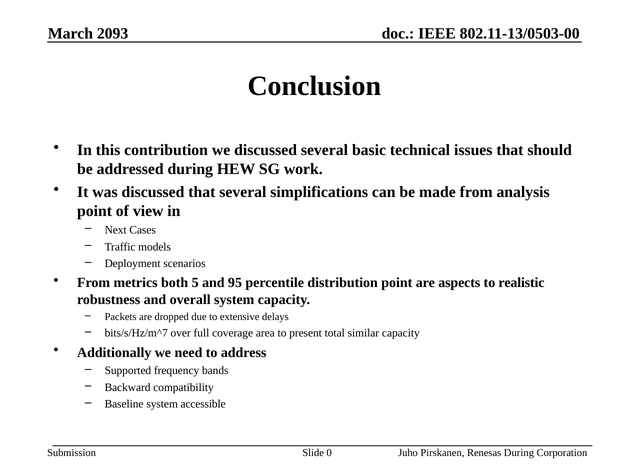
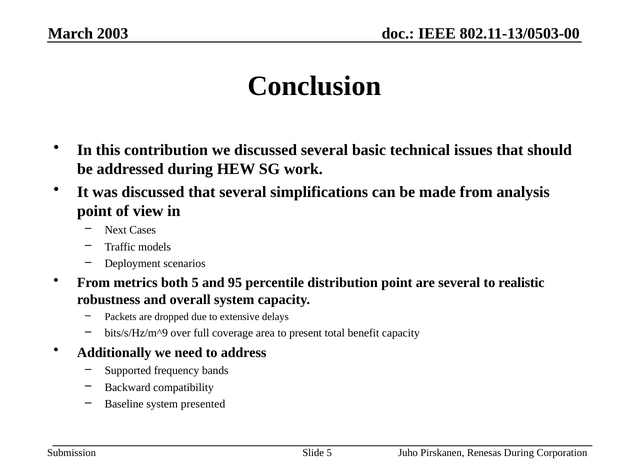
2093: 2093 -> 2003 (113, 34)
are aspects: aspects -> several (459, 283)
bits/s/Hz/m^7: bits/s/Hz/m^7 -> bits/s/Hz/m^9 (136, 333)
similar: similar -> benefit (363, 333)
accessible: accessible -> presented (203, 404)
Slide 0: 0 -> 5 (329, 452)
